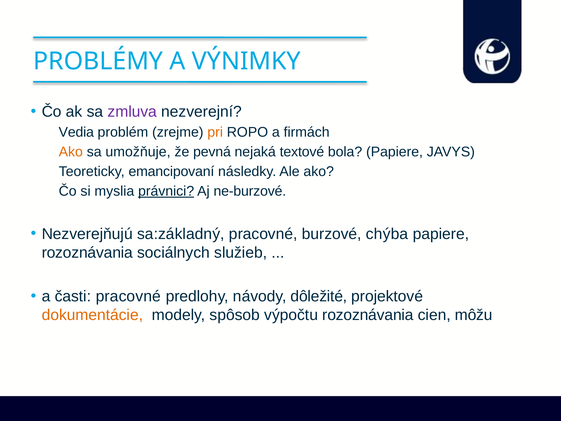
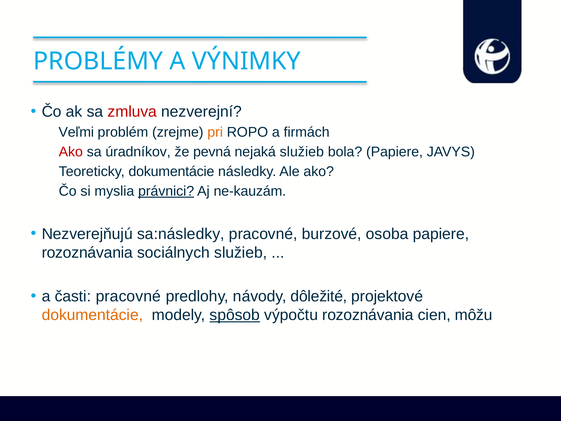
zmluva colour: purple -> red (132, 112)
Vedia: Vedia -> Veľmi (76, 132)
Ako colour: orange -> red (71, 152)
umožňuje: umožňuje -> úradníkov (138, 152)
nejaká textové: textové -> služieb (302, 152)
Teoreticky emancipovaní: emancipovaní -> dokumentácie (171, 171)
ne-burzové: ne-burzové -> ne-kauzám (250, 191)
sa:základný: sa:základný -> sa:následky (181, 234)
chýba: chýba -> osoba (387, 234)
spôsob underline: none -> present (235, 315)
